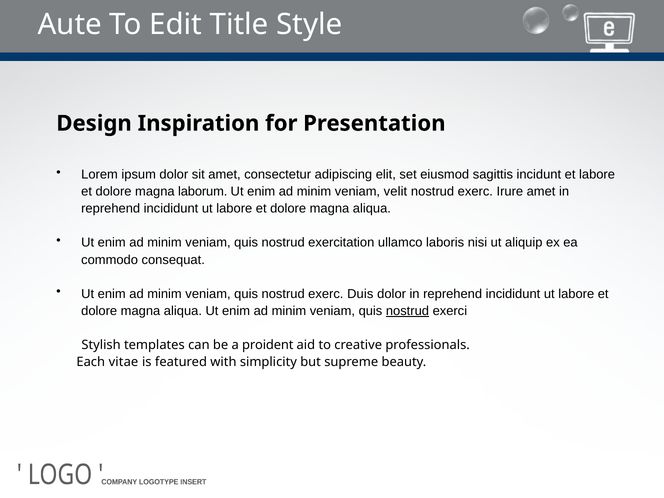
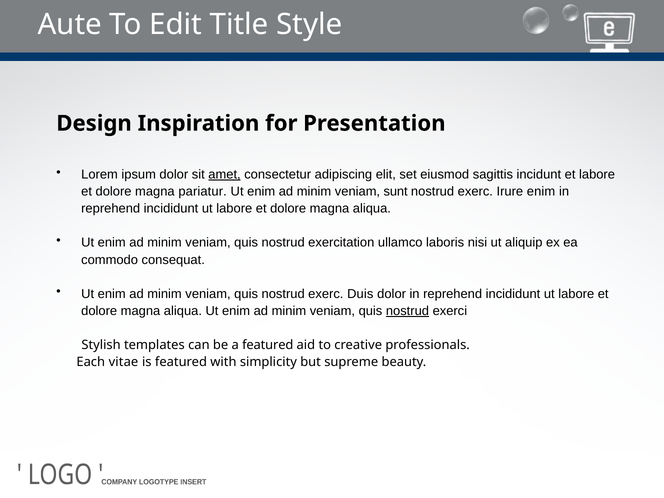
amet underline: none -> present (225, 175)
laborum: laborum -> pariatur (203, 192)
velit: velit -> sunt (396, 192)
Irure amet: amet -> enim (541, 192)
a proident: proident -> featured (268, 345)
